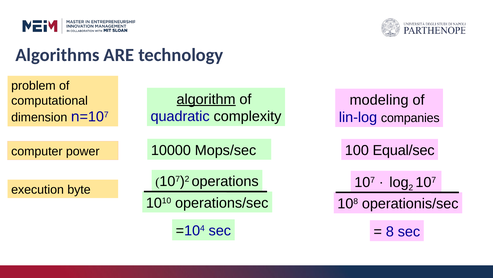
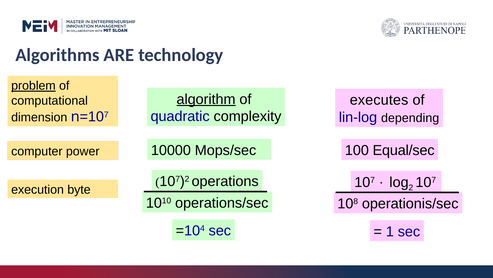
problem underline: none -> present (33, 86)
modeling: modeling -> executes (379, 100)
companies: companies -> depending (410, 118)
8: 8 -> 1 (390, 231)
